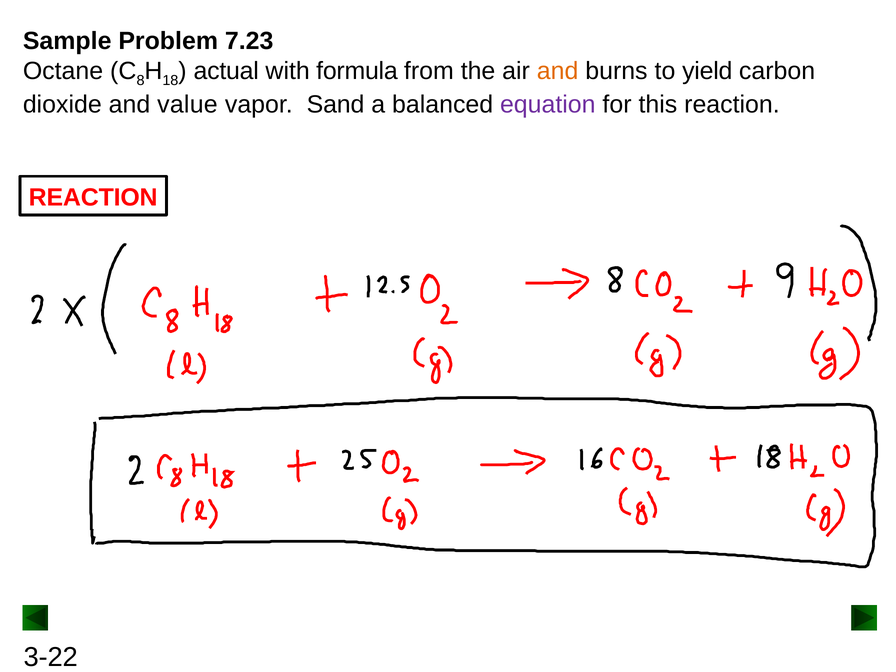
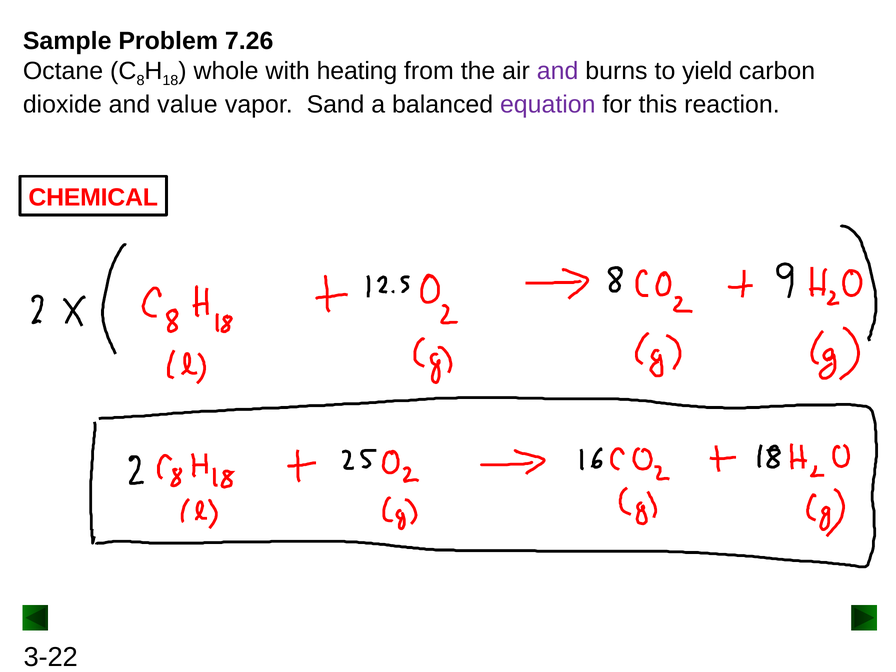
7.23: 7.23 -> 7.26 (249, 41)
actual: actual -> whole (226, 71)
formula: formula -> heating (357, 71)
and colour: orange -> purple (558, 71)
REACTION: REACTION -> CHEMICAL (93, 197)
